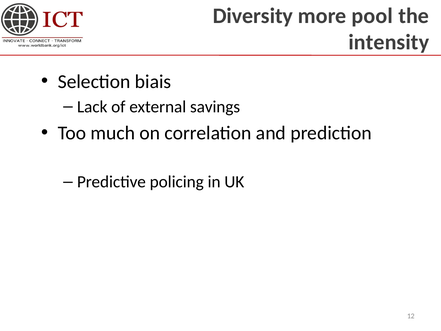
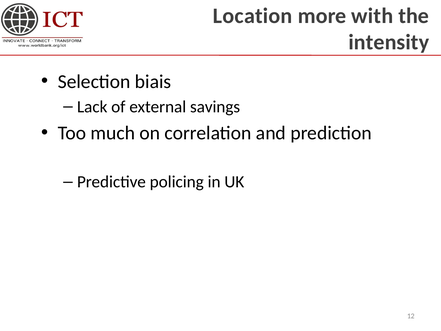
Diversity: Diversity -> Location (253, 16)
pool: pool -> with (372, 16)
